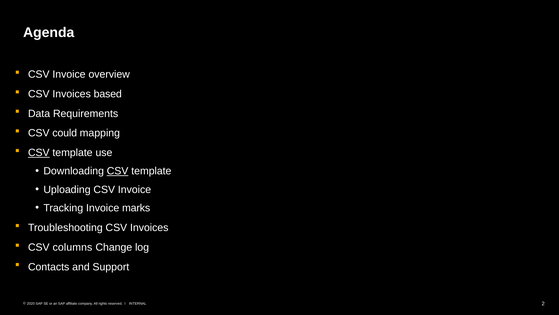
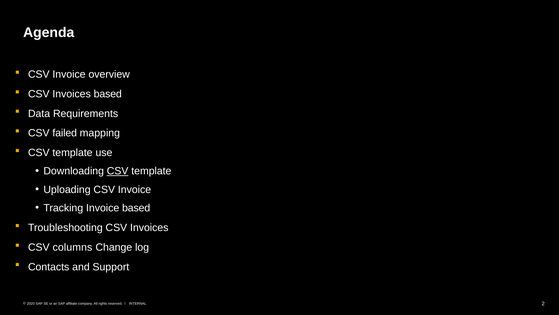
could: could -> failed (65, 133)
CSV underline: present -> none (39, 152)
Invoice marks: marks -> based (136, 208)
